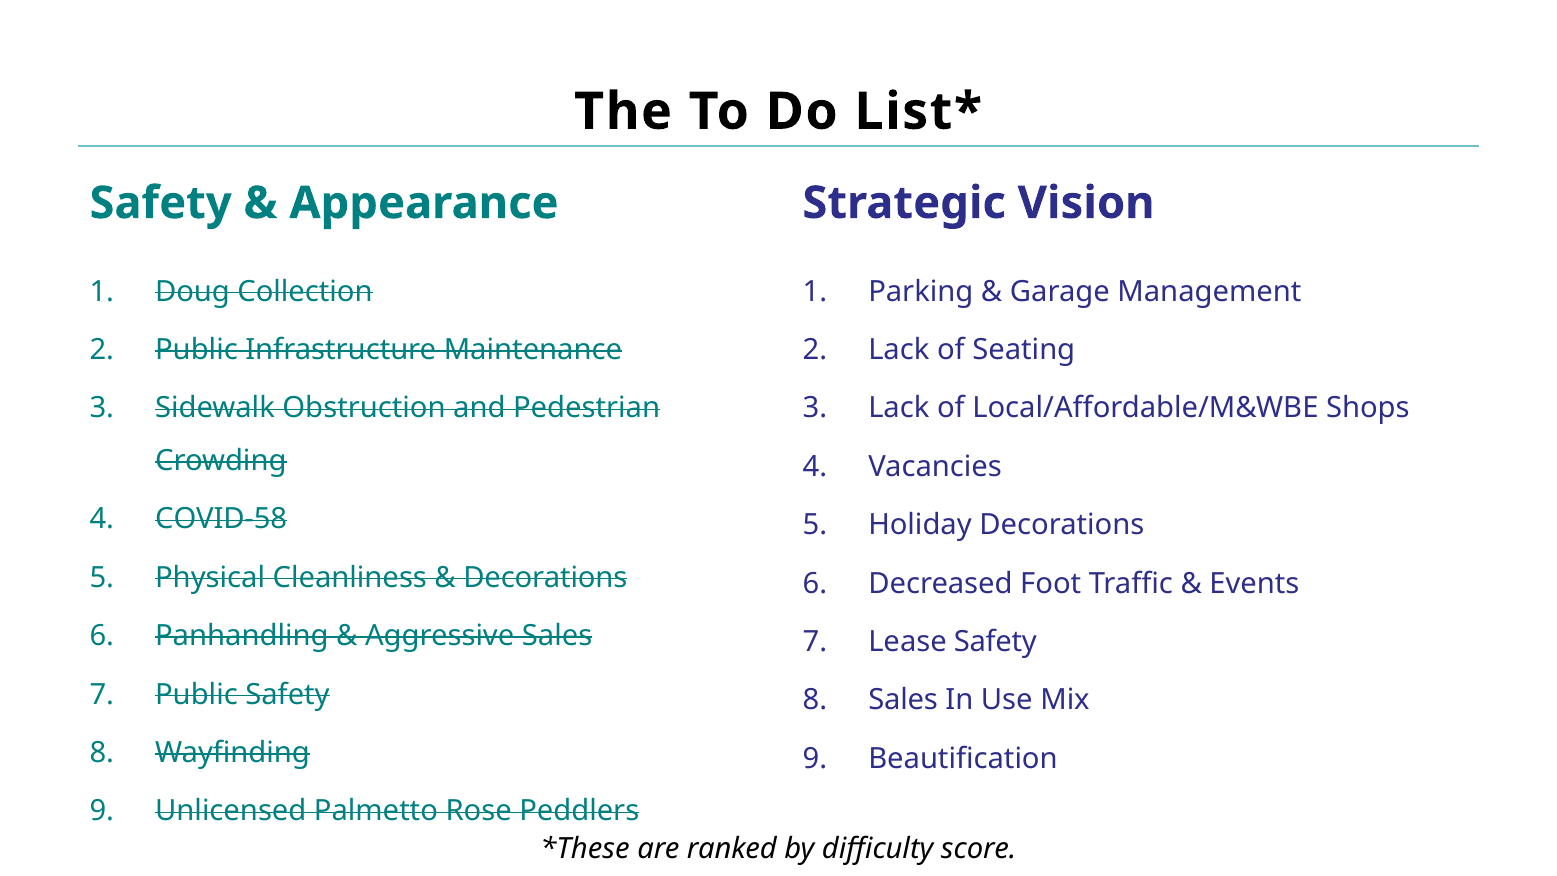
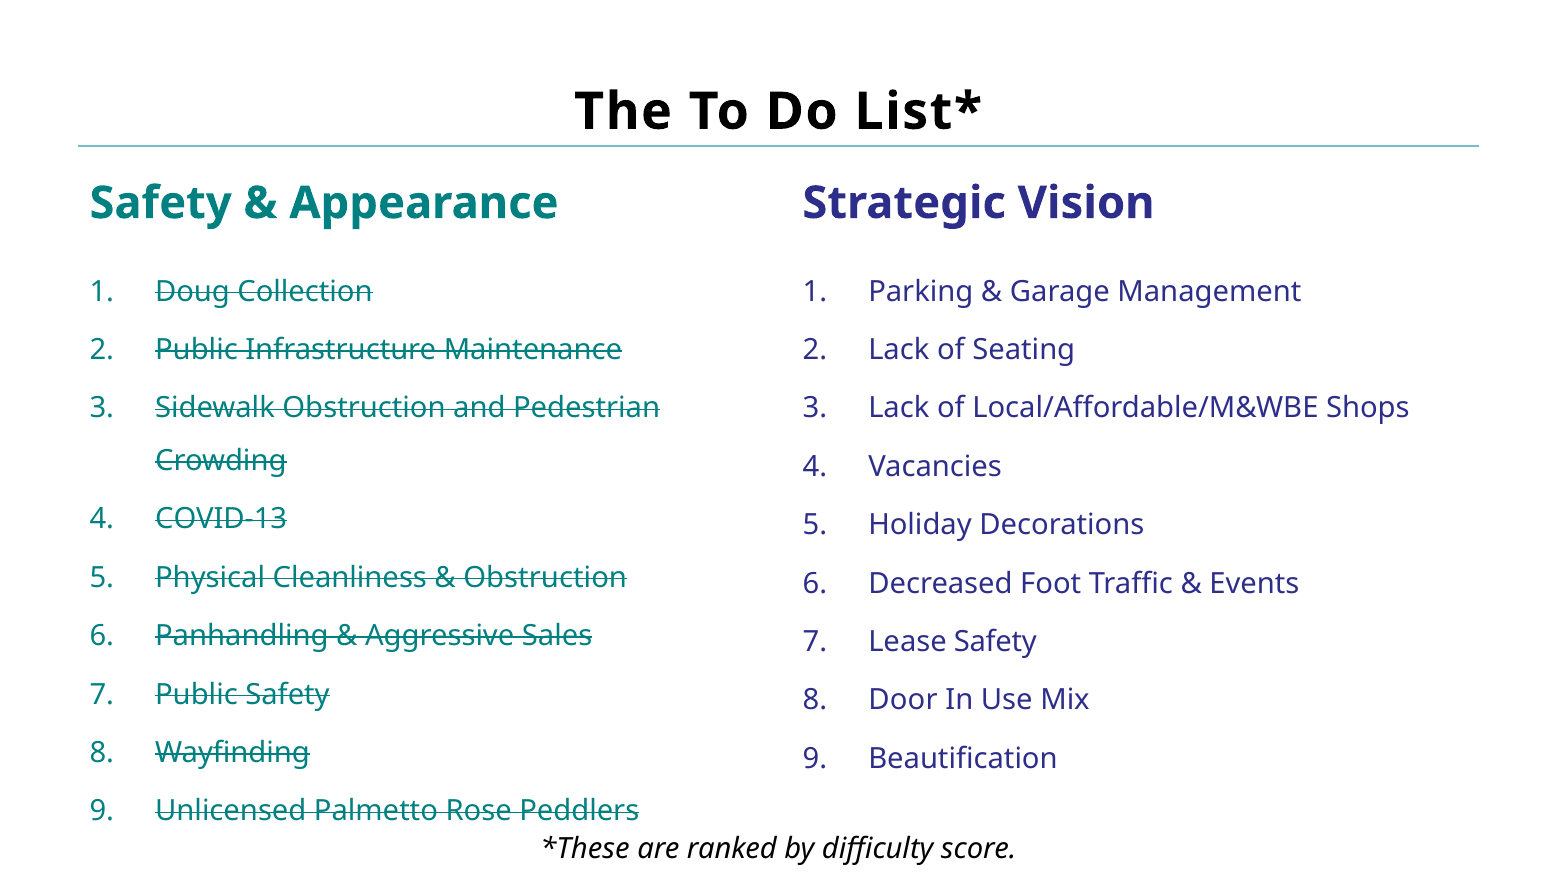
COVID-58: COVID-58 -> COVID-13 (221, 519)
Decorations: Decorations -> Obstruction (545, 578)
Sales: Sales -> Door (903, 700)
